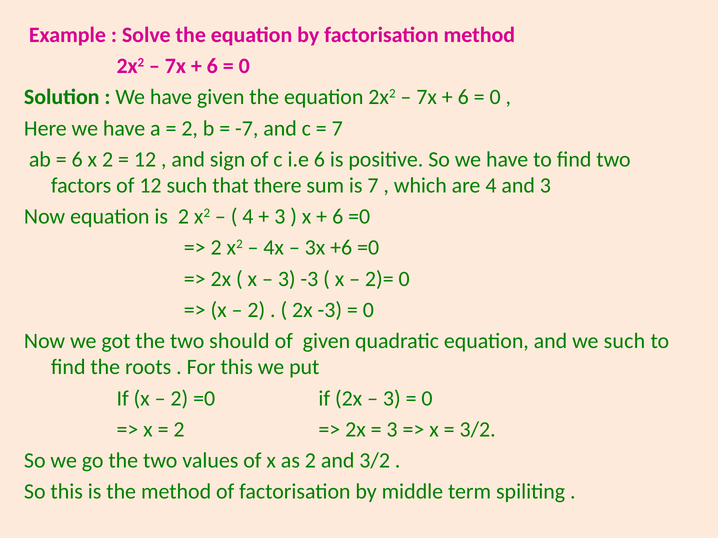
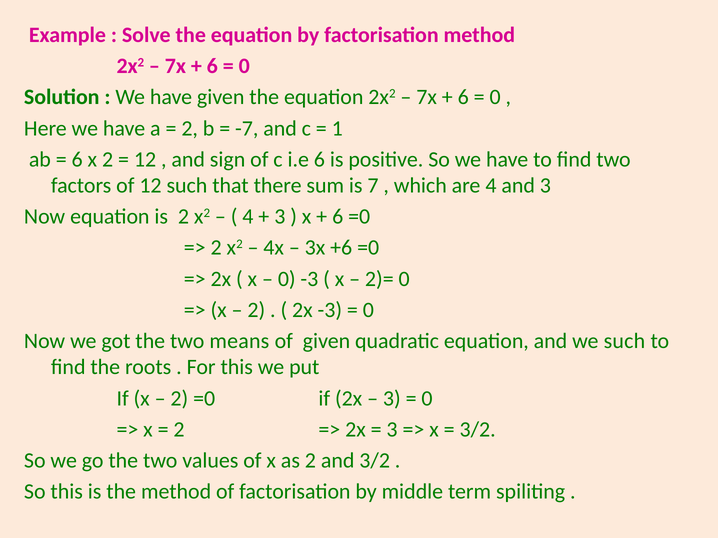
7: 7 -> 1 (337, 128)
3: 3 -> 0 (287, 279)
should: should -> means (239, 341)
